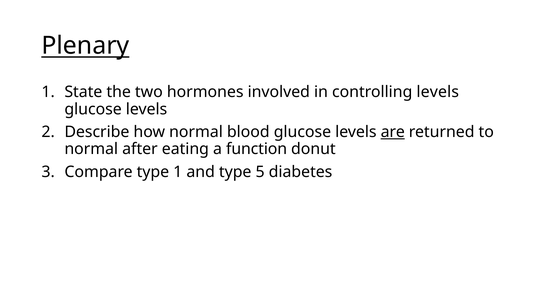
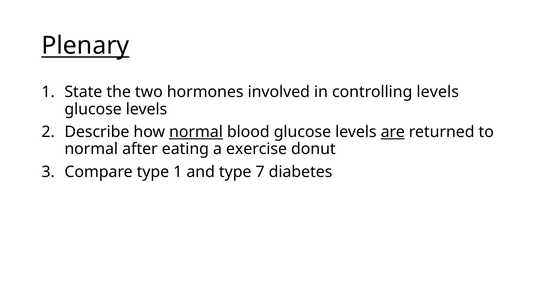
normal underline: none -> present (196, 132)
function: function -> exercise (257, 149)
5: 5 -> 7 (260, 172)
